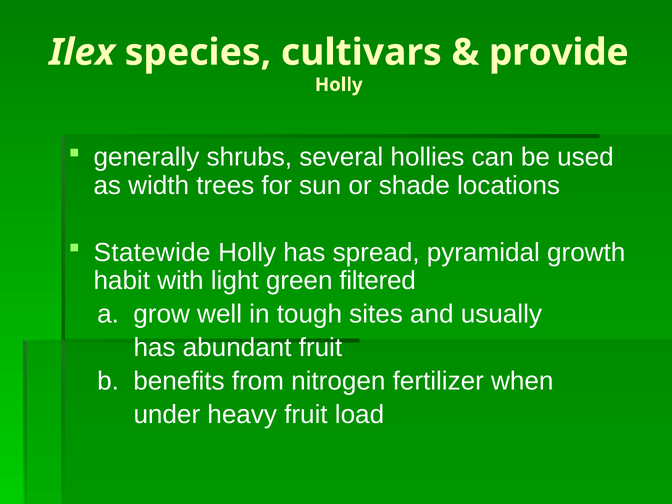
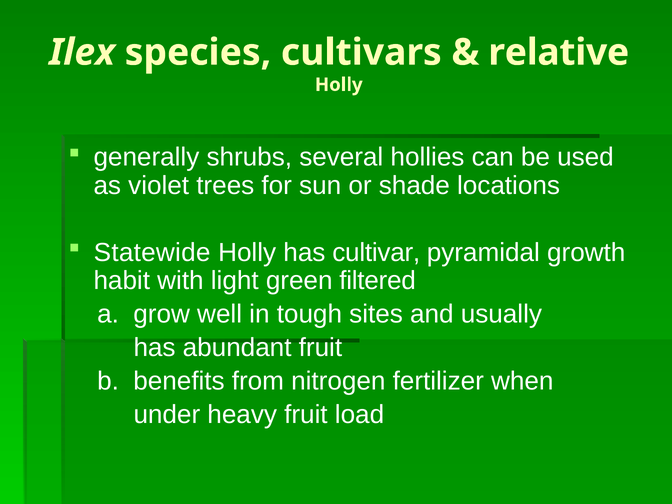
provide: provide -> relative (559, 52)
width: width -> violet (159, 186)
spread: spread -> cultivar (376, 253)
